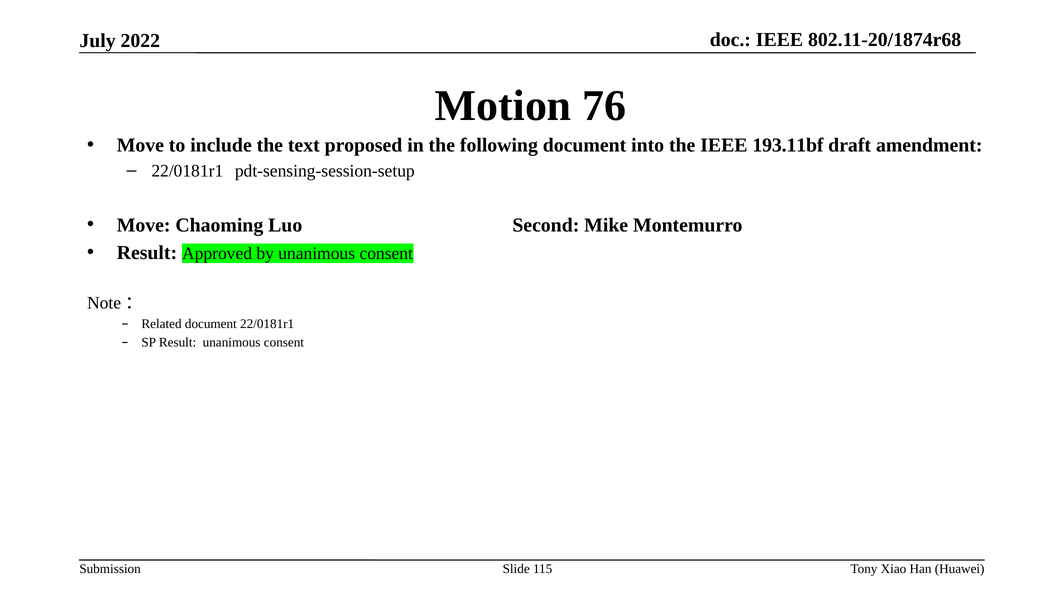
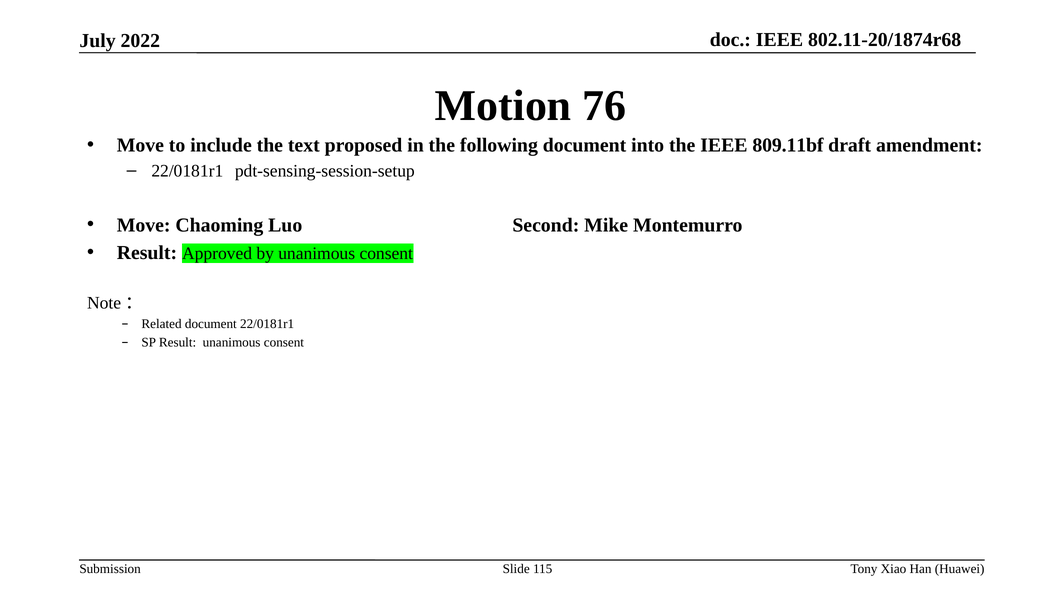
193.11bf: 193.11bf -> 809.11bf (788, 145)
